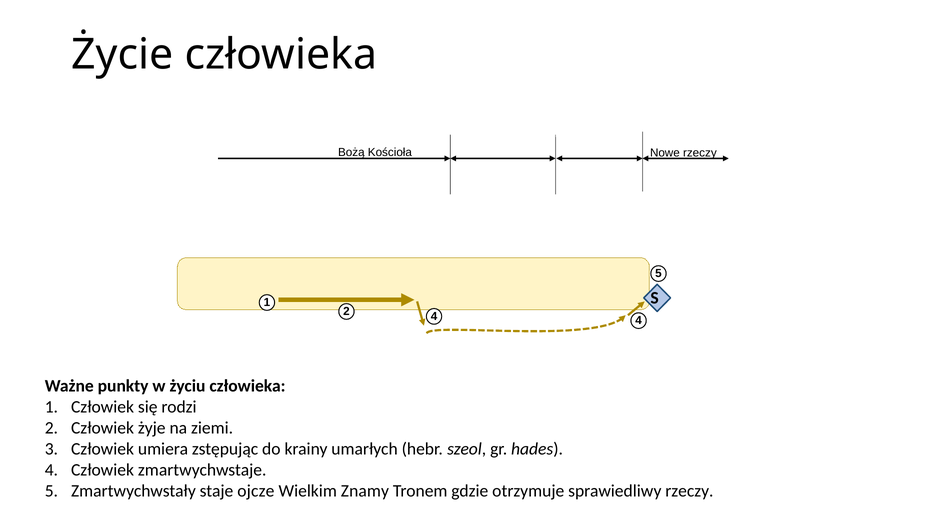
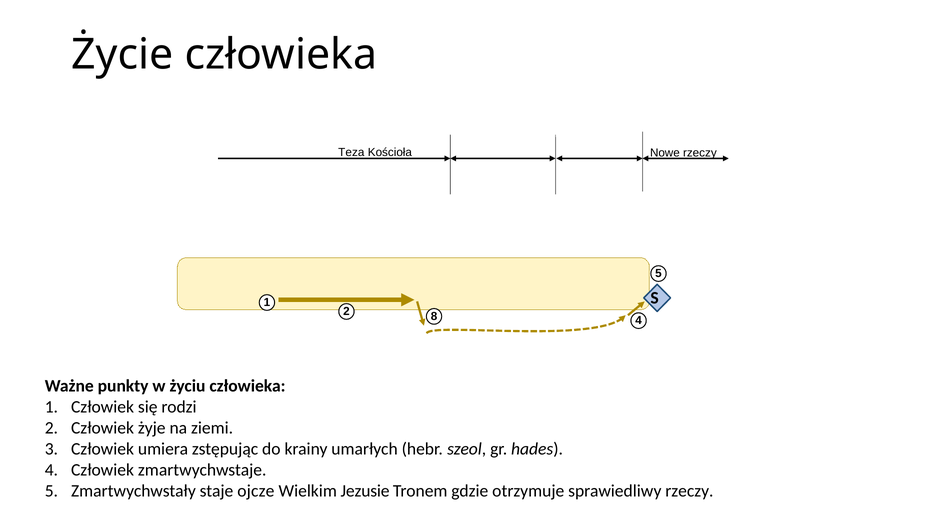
Bożą: Bożą -> Teza (351, 152)
2 4: 4 -> 8 (434, 316)
Znamy: Znamy -> Jezusie (365, 491)
